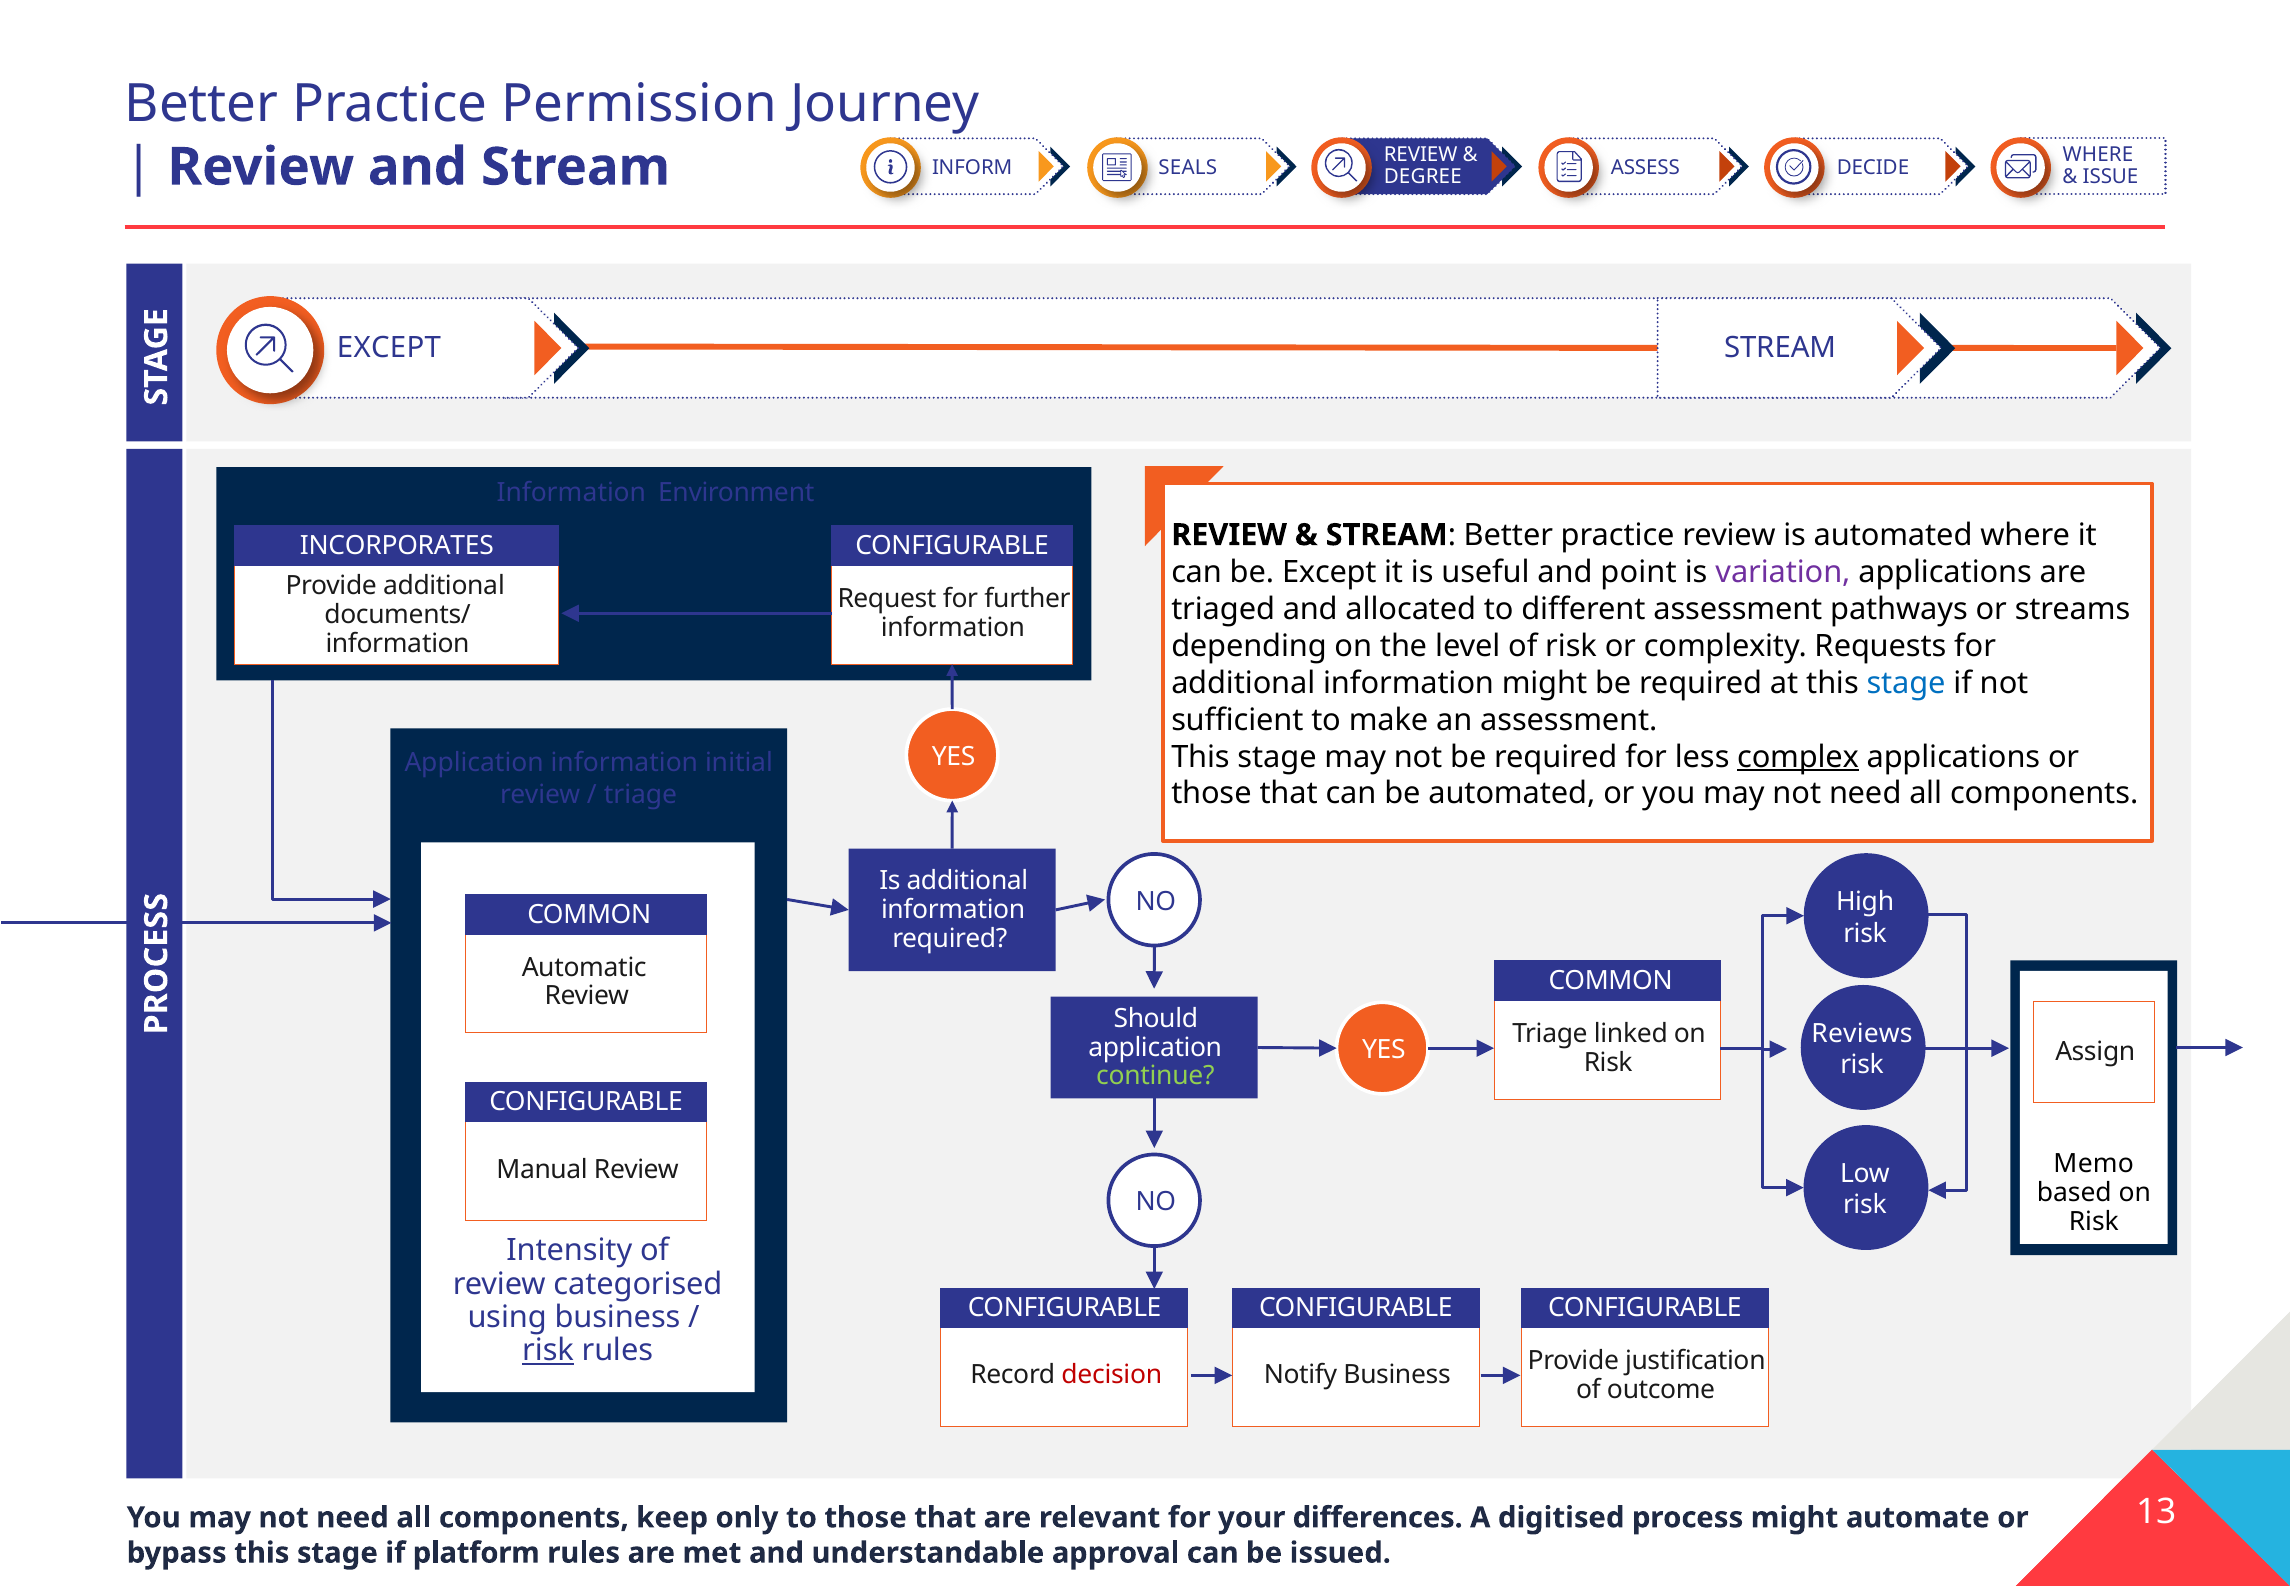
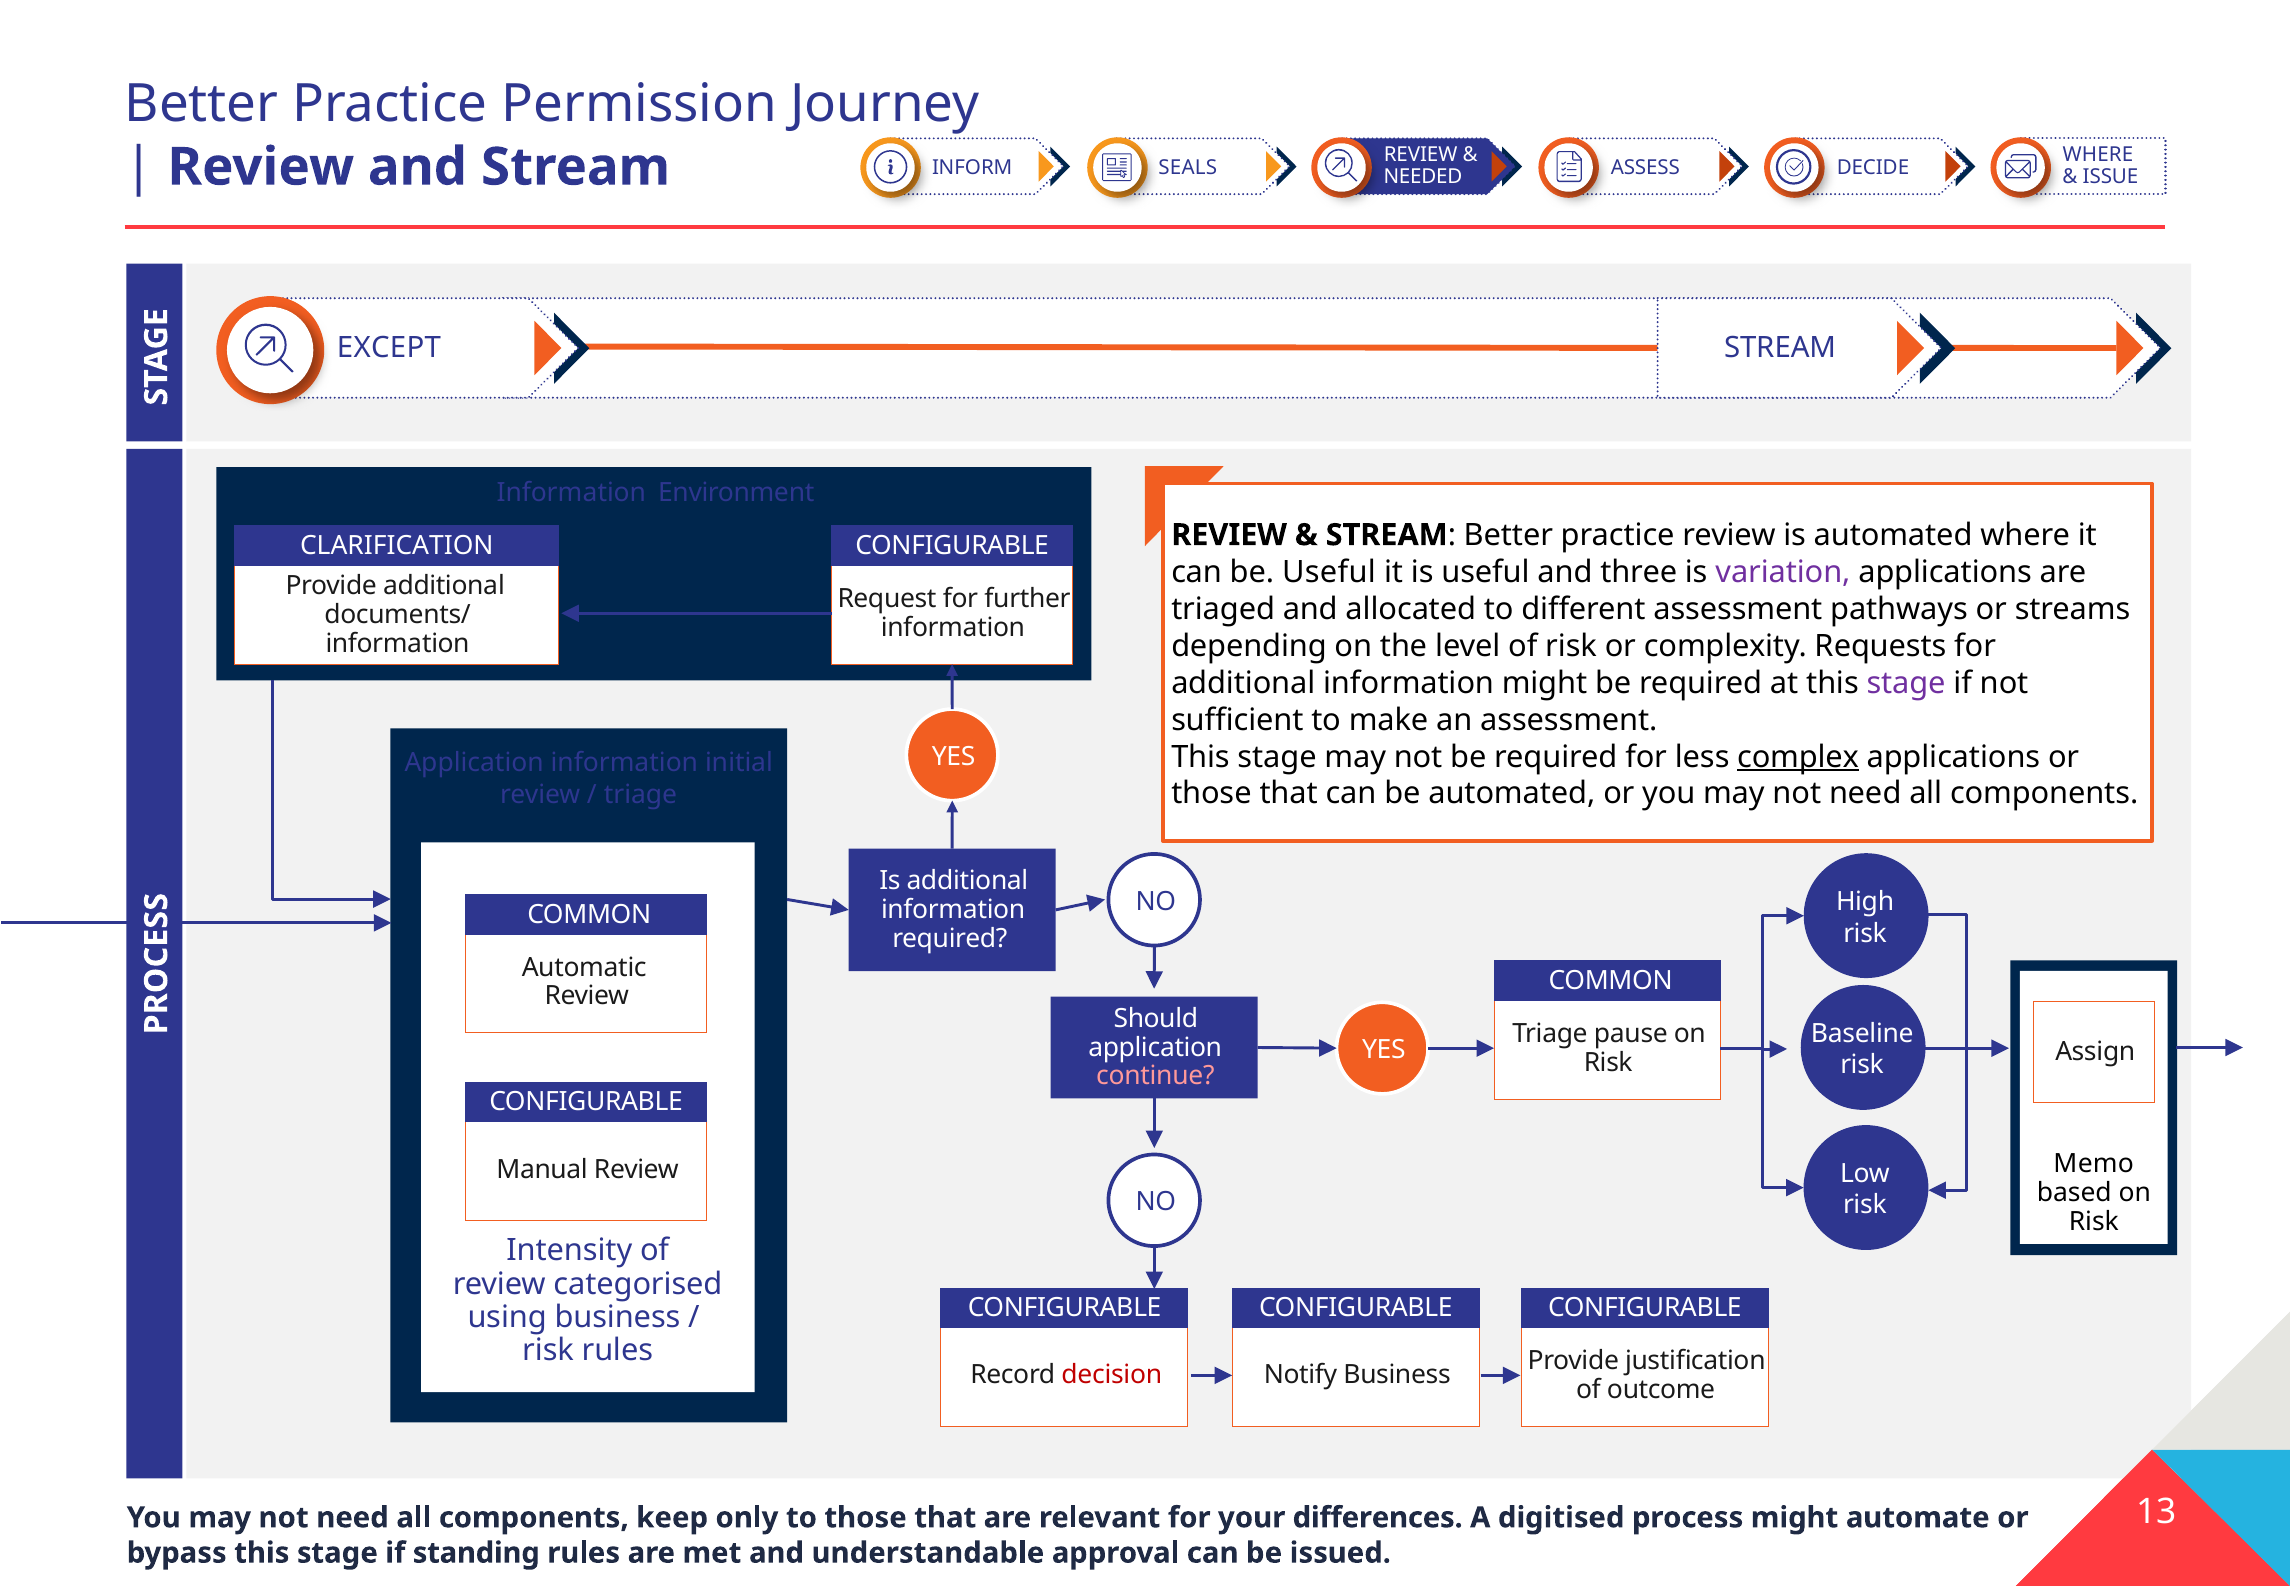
DEGREE: DEGREE -> NEEDED (1423, 177)
INCORPORATES: INCORPORATES -> CLARIFICATION (397, 546)
be Except: Except -> Useful (1329, 572)
point: point -> three (1639, 572)
stage colour: blue -> purple (1906, 683)
Reviews: Reviews -> Baseline (1862, 1033)
linked: linked -> pause (1631, 1033)
continue colour: light green -> pink (1155, 1076)
risk underline: present -> none (548, 1350)
platform: platform -> standing (476, 1552)
